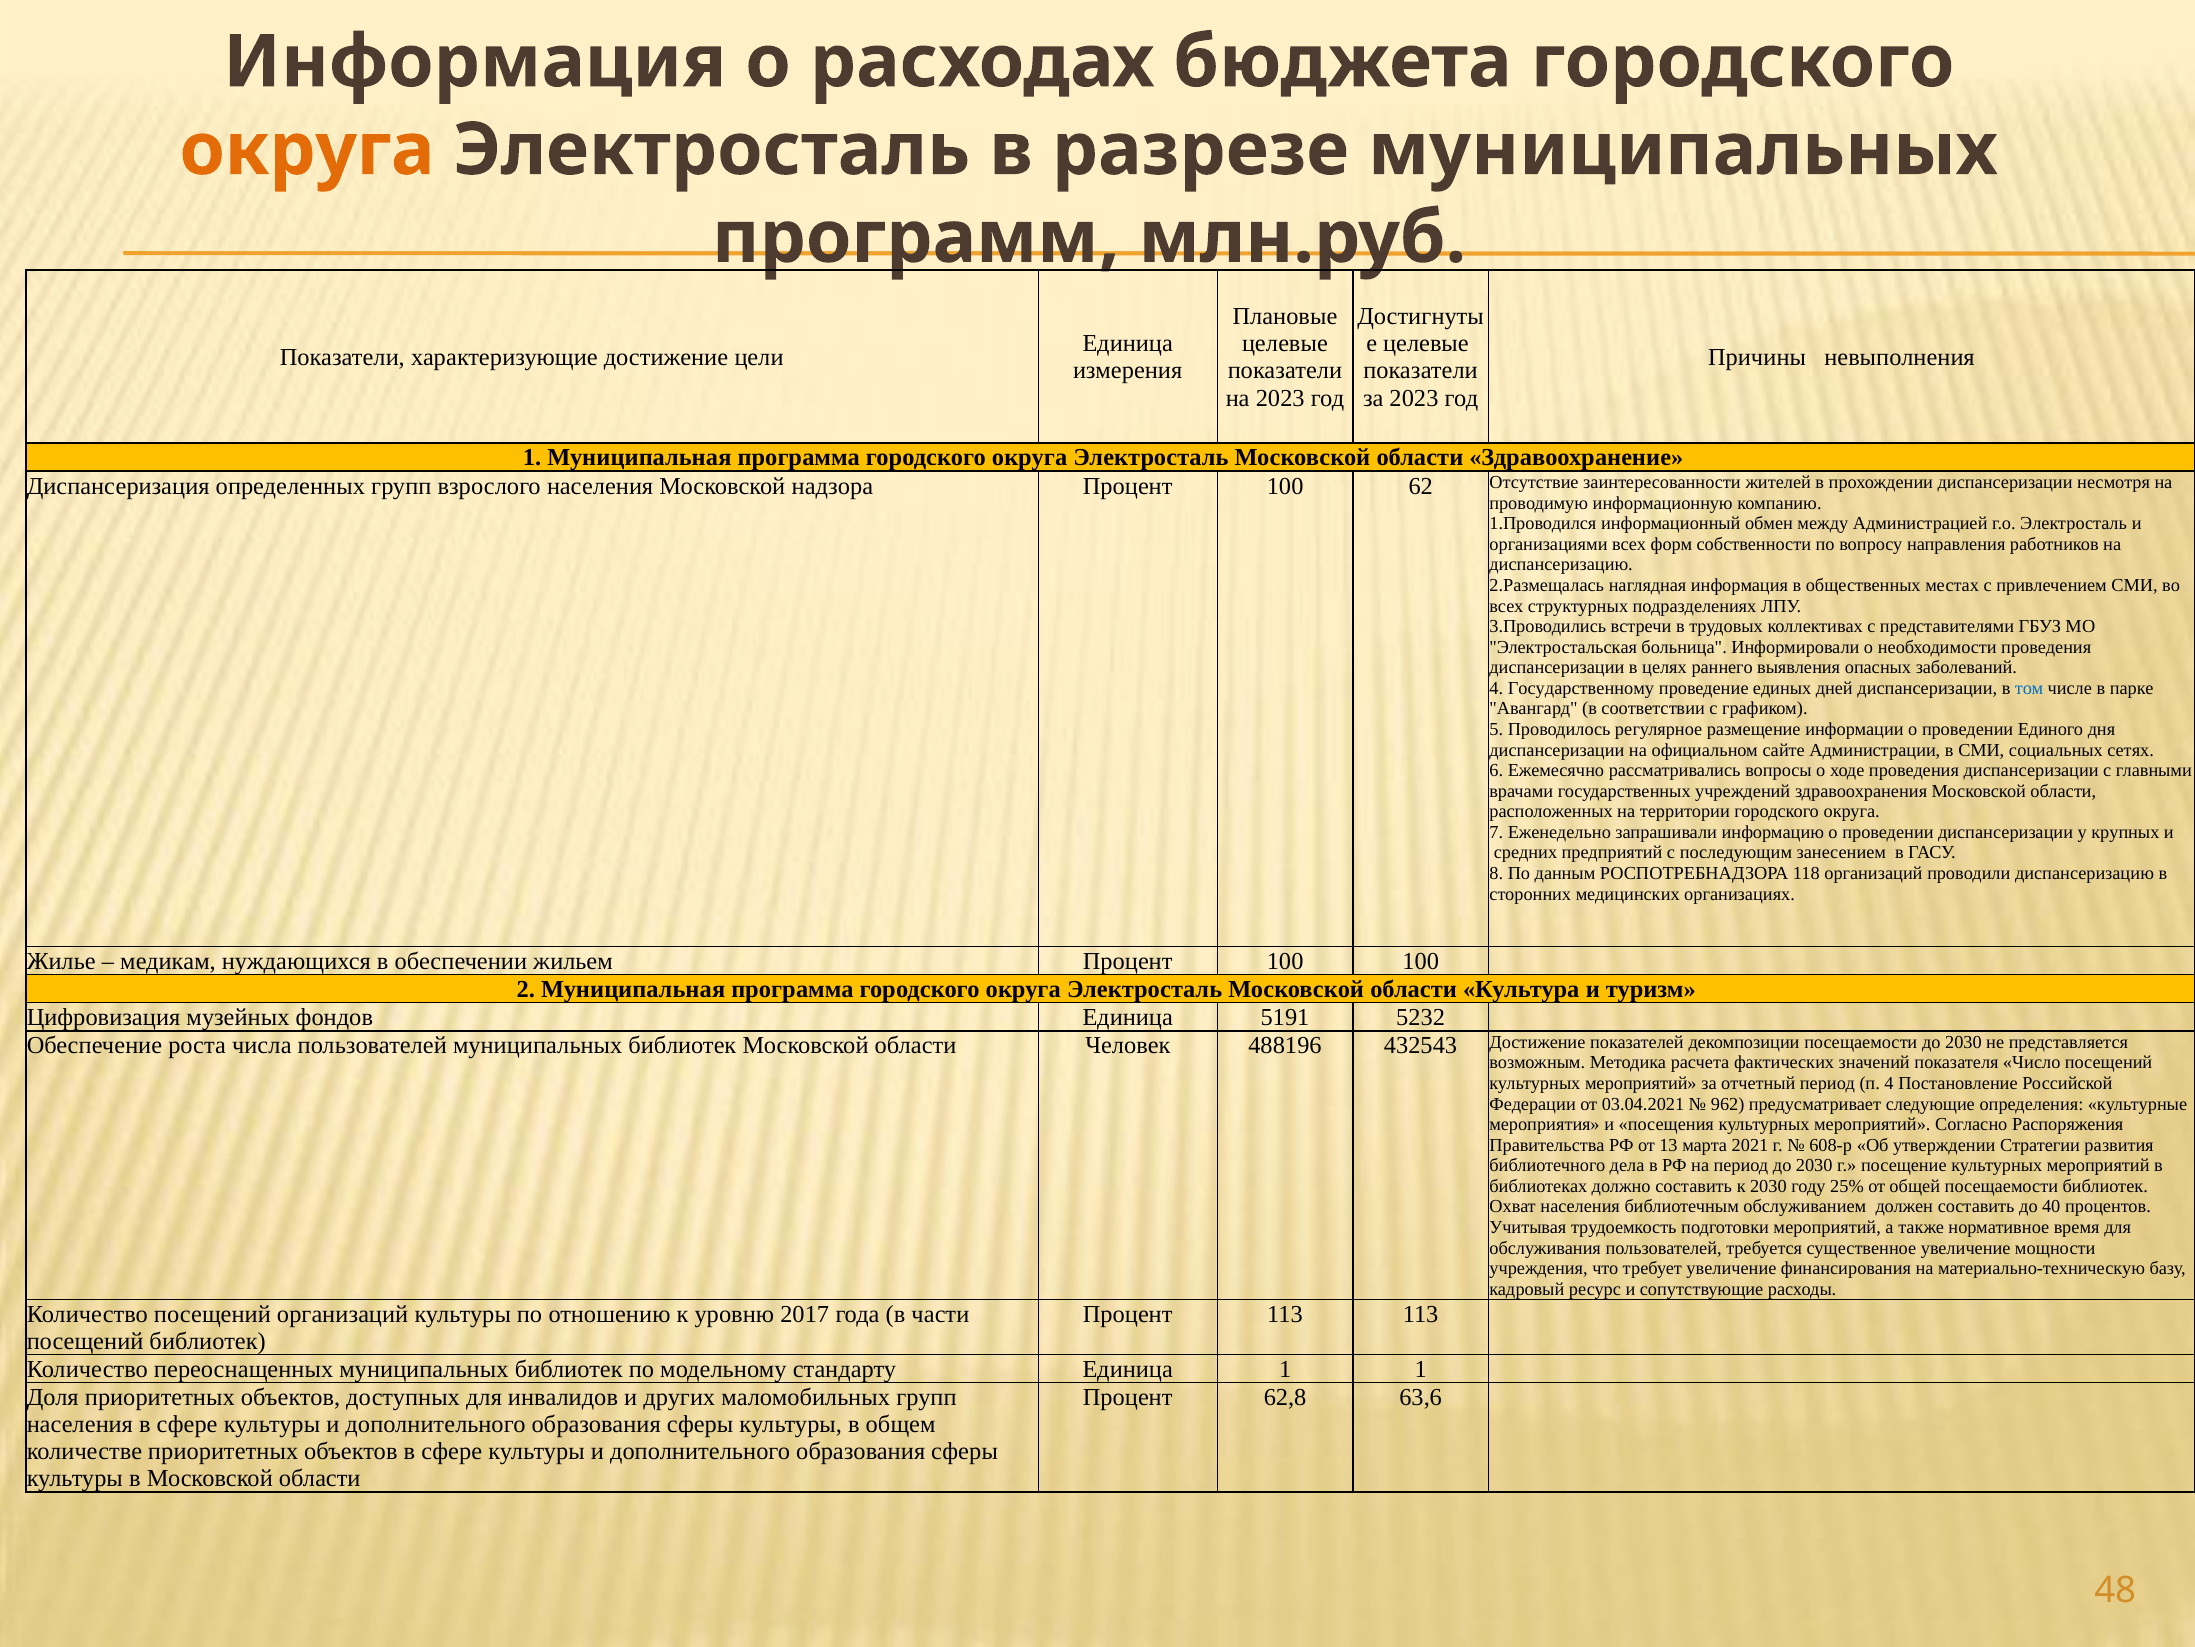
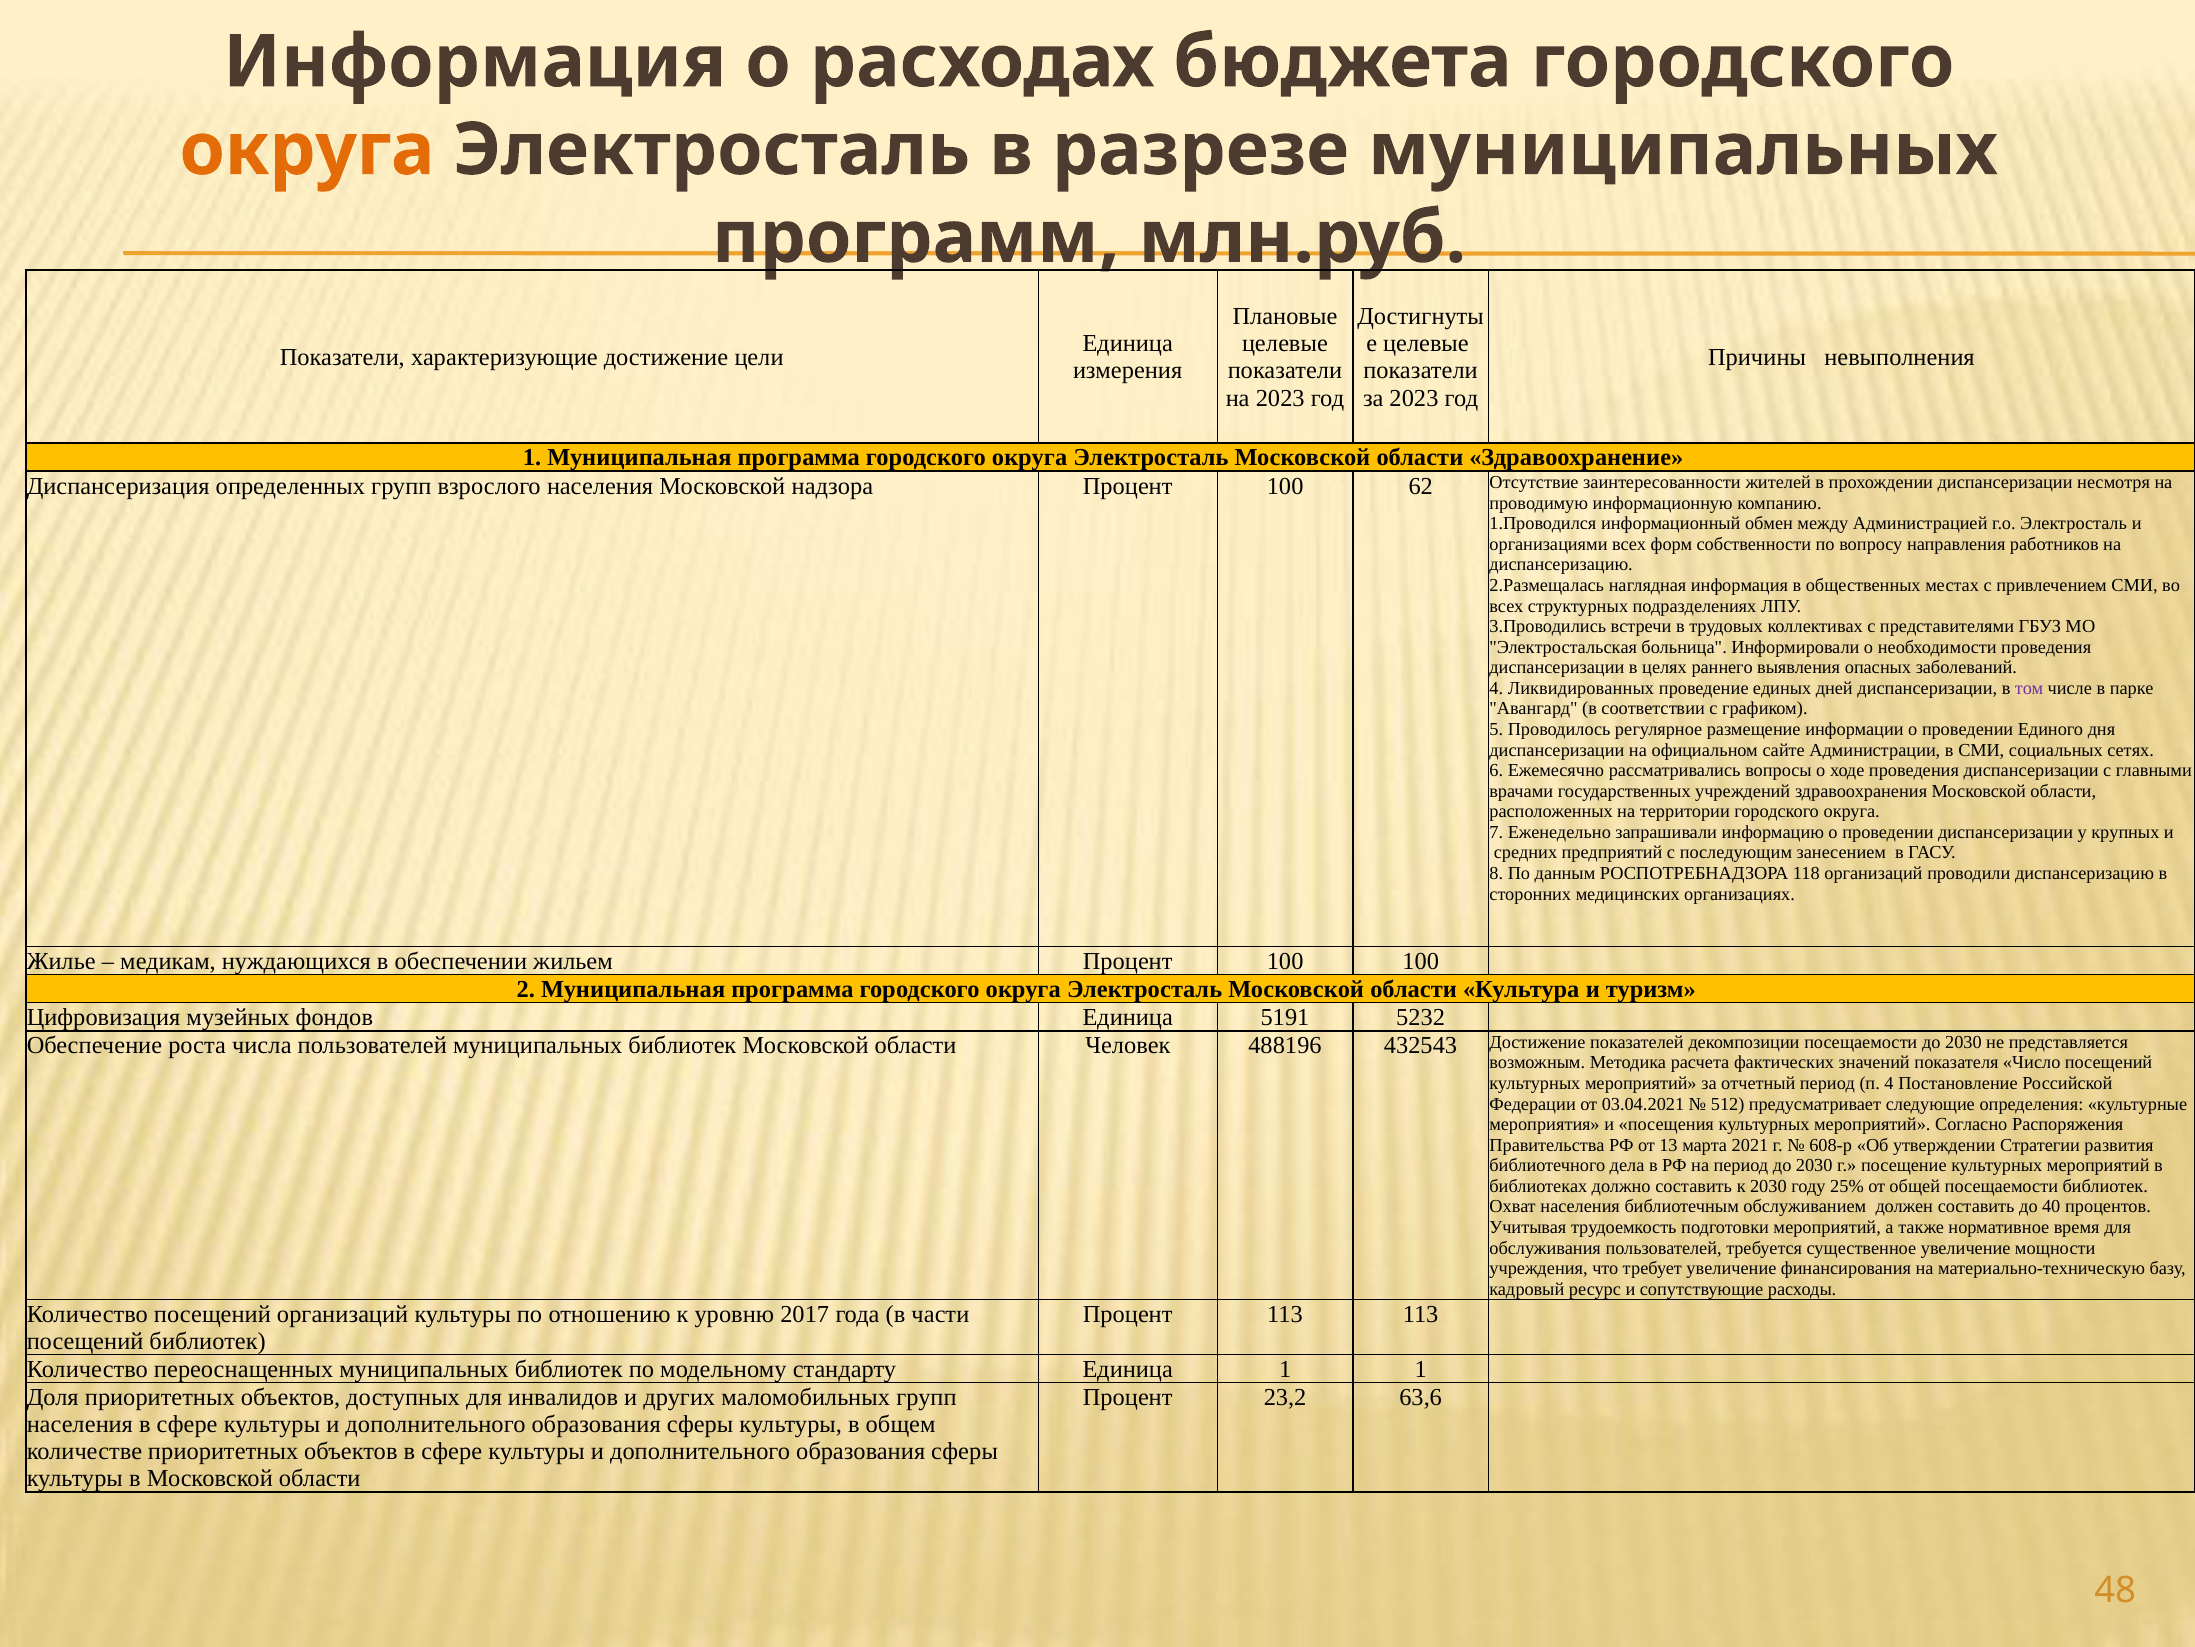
Государственному: Государственному -> Ликвидированных (1581, 688)
том colour: blue -> purple (2029, 688)
962: 962 -> 512 (1728, 1104)
62,8: 62,8 -> 23,2 (1285, 1397)
